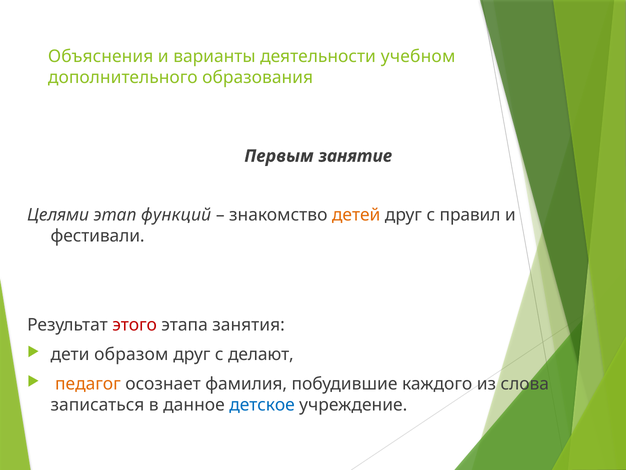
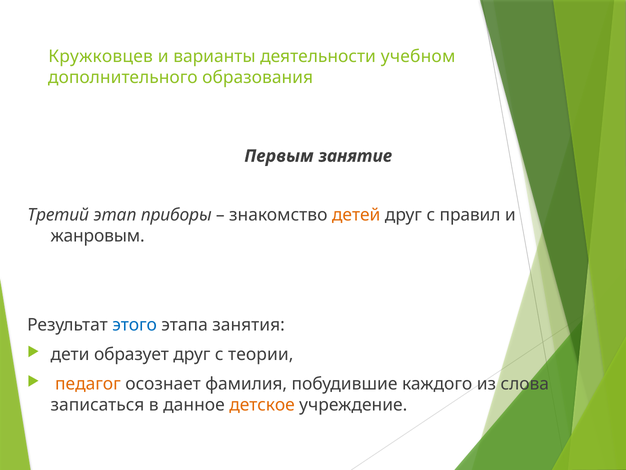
Объяснения: Объяснения -> Кружковцев (101, 57)
Целями: Целями -> Третий (58, 215)
функций: функций -> приборы (176, 215)
фестивали: фестивали -> жанровым (98, 236)
этого colour: red -> blue (135, 325)
образом: образом -> образует (131, 354)
делают: делают -> теории (261, 354)
детское colour: blue -> orange (262, 405)
